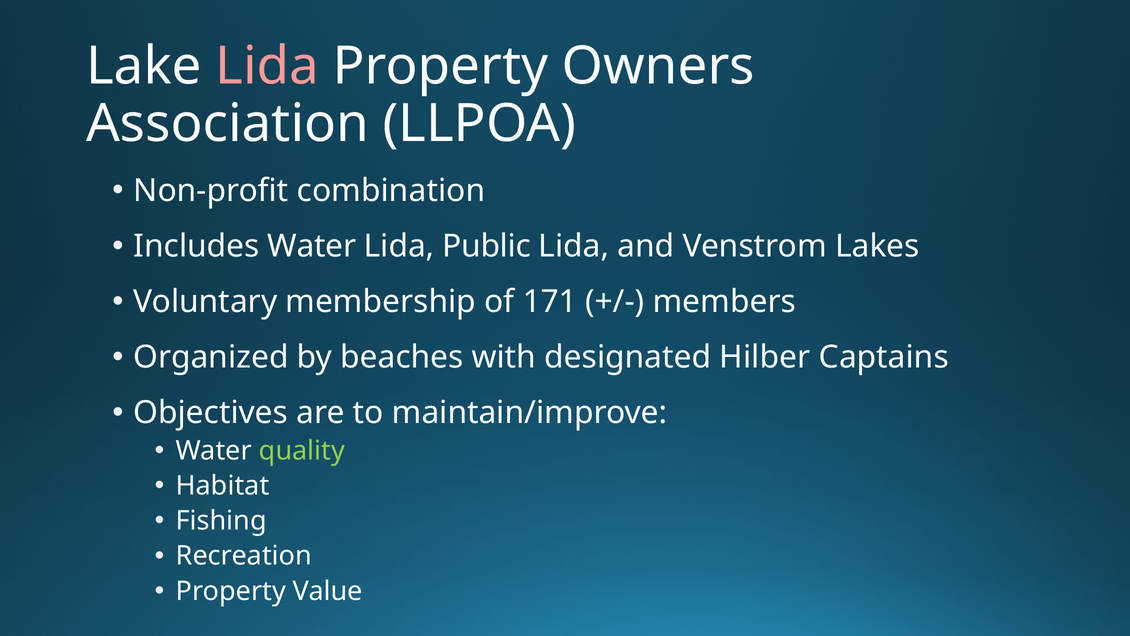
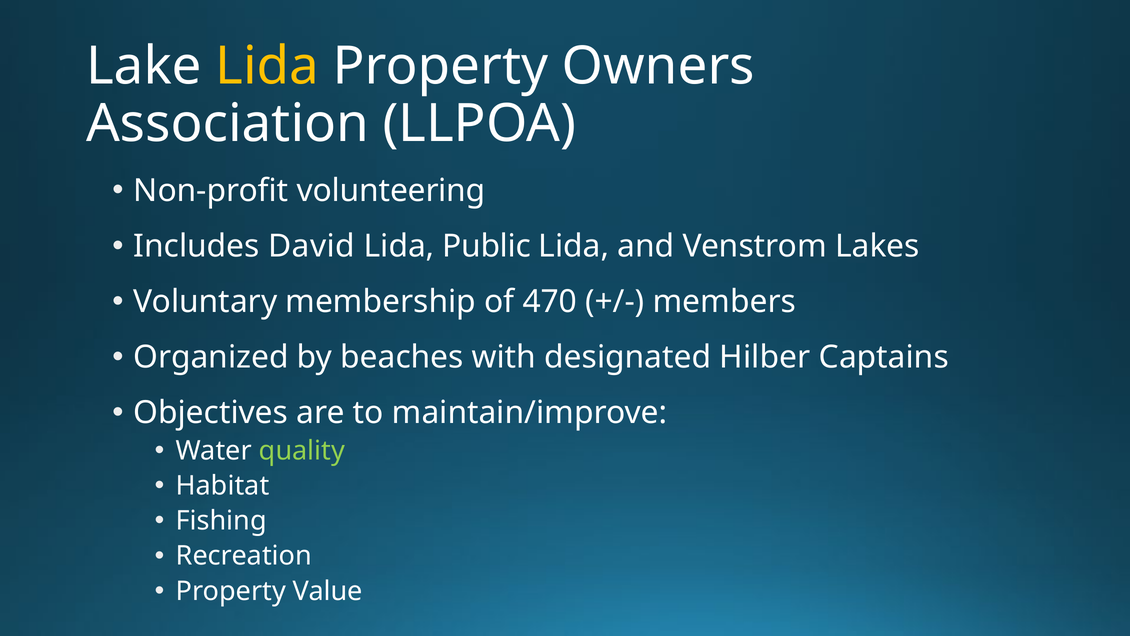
Lida colour: pink -> yellow (267, 66)
combination: combination -> volunteering (391, 190)
Includes Water: Water -> David (312, 246)
171: 171 -> 470 (550, 302)
